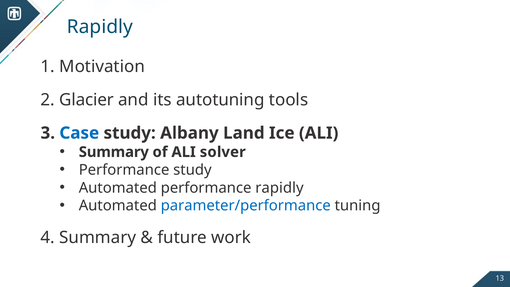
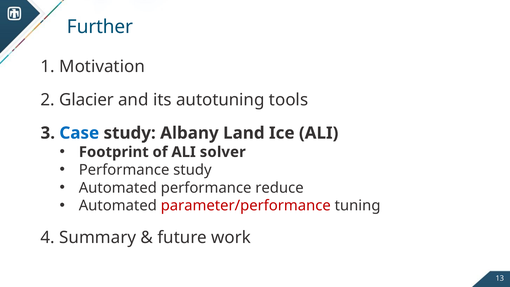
Rapidly: Rapidly -> Further (100, 27)
Summary: Summary -> Footprint (114, 152)
performance rapidly: rapidly -> reduce (279, 188)
parameter/performance colour: blue -> red (246, 206)
